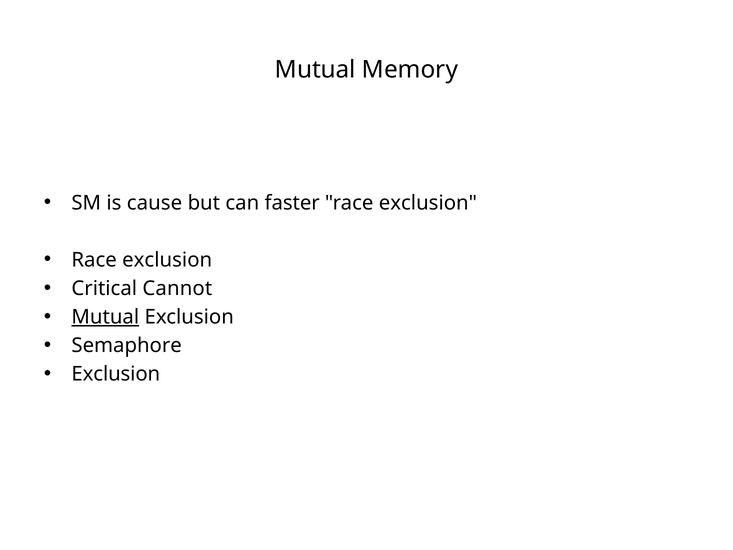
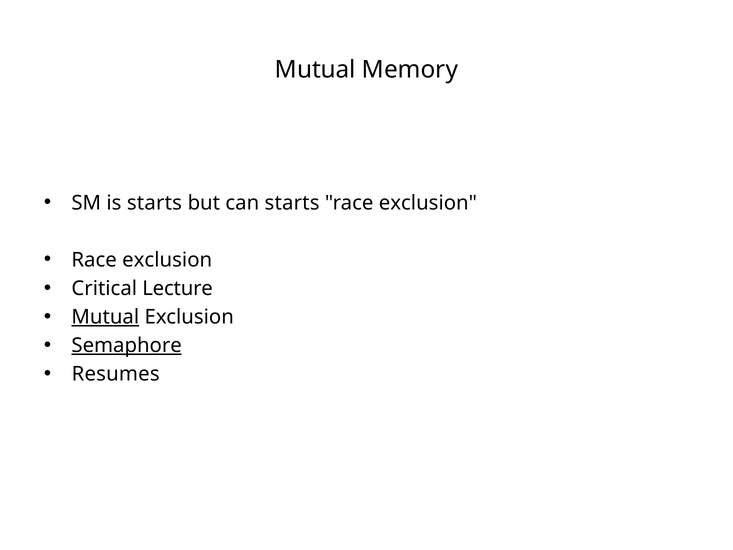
is cause: cause -> starts (154, 203)
can faster: faster -> starts (292, 203)
Cannot: Cannot -> Lecture (178, 288)
Semaphore underline: none -> present (127, 345)
Exclusion: Exclusion -> Resumes (116, 374)
